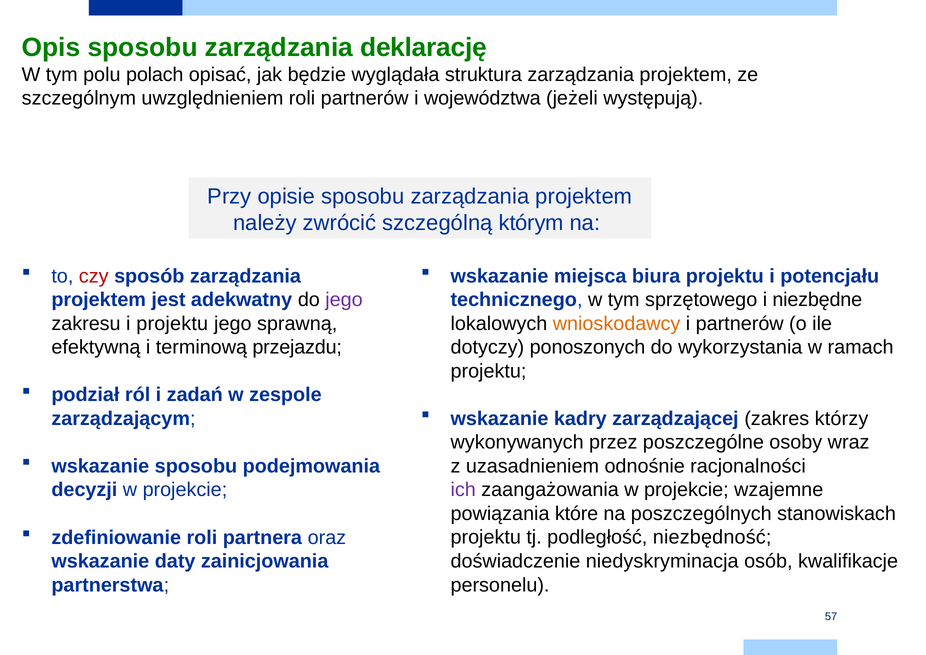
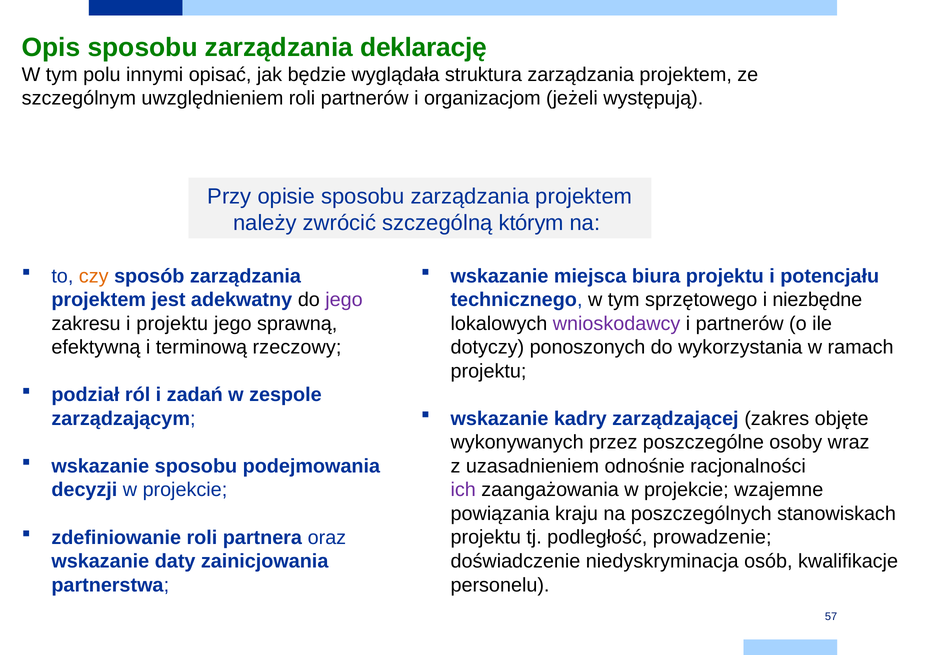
polach: polach -> innymi (155, 75)
województwa: województwa -> organizacjom (482, 98)
czy colour: red -> orange (94, 276)
wnioskodawcy colour: orange -> purple (617, 323)
przejazdu: przejazdu -> rzeczowy (297, 347)
którzy: którzy -> objęte (842, 418)
które: które -> kraju (576, 513)
niezbędność: niezbędność -> prowadzenie (712, 537)
